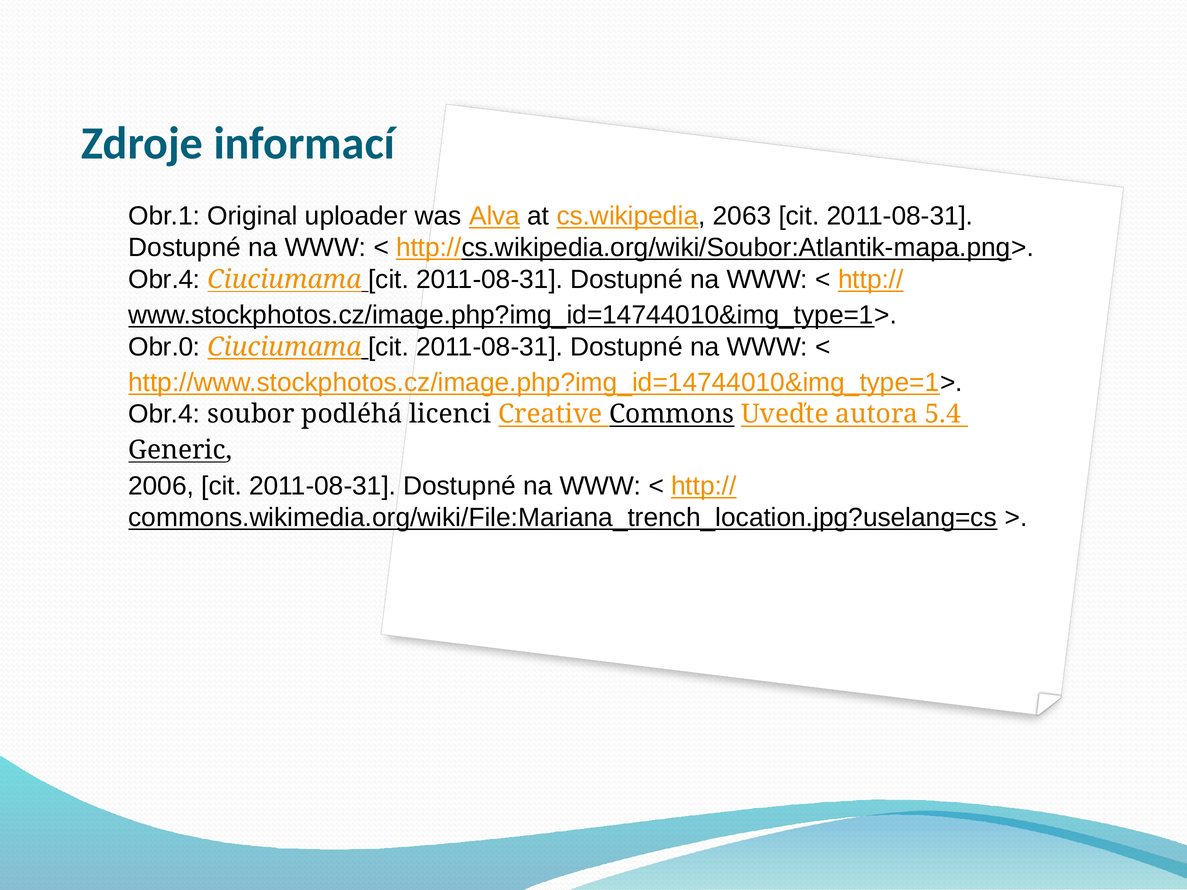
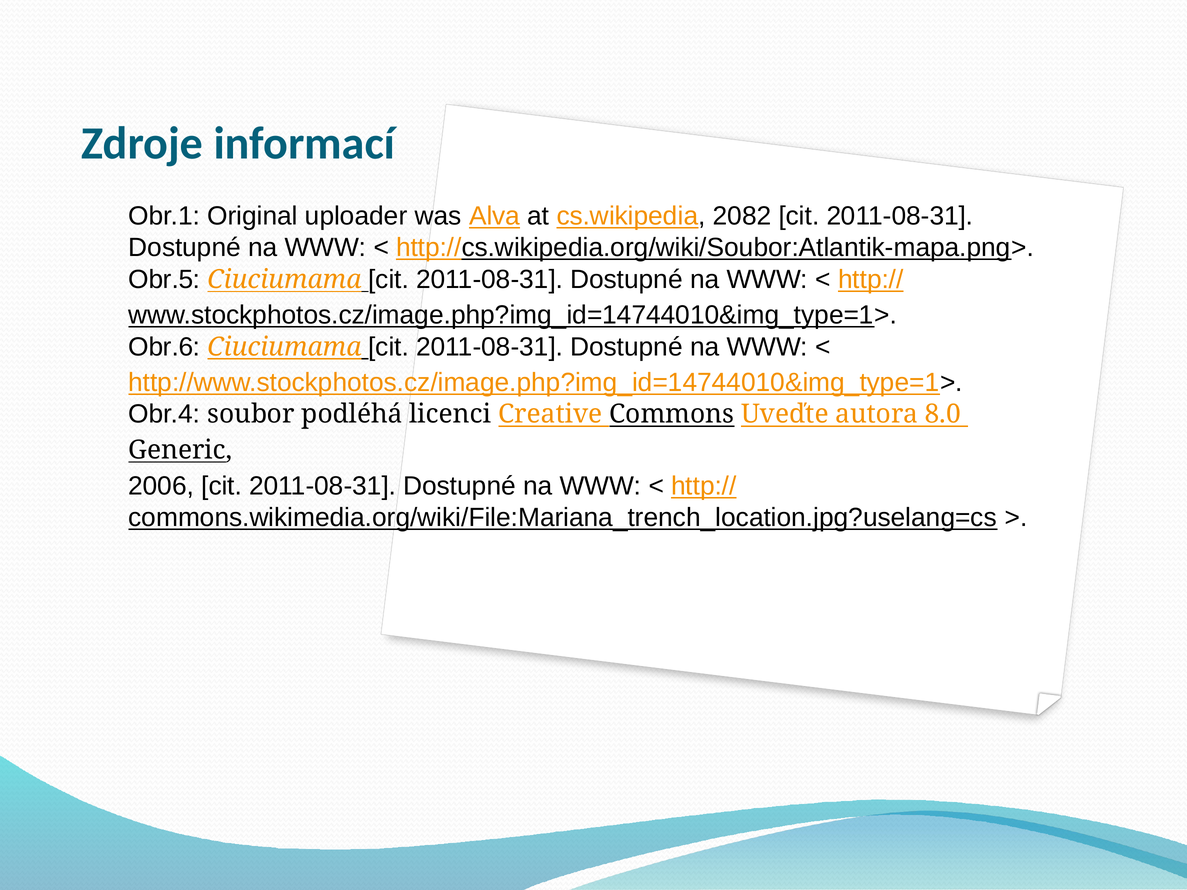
2063: 2063 -> 2082 (742, 216)
Obr.4: Obr.4 -> Obr.5 (164, 280)
Obr.0: Obr.0 -> Obr.6 (164, 347)
5.4: 5.4 -> 8.0 (943, 414)
